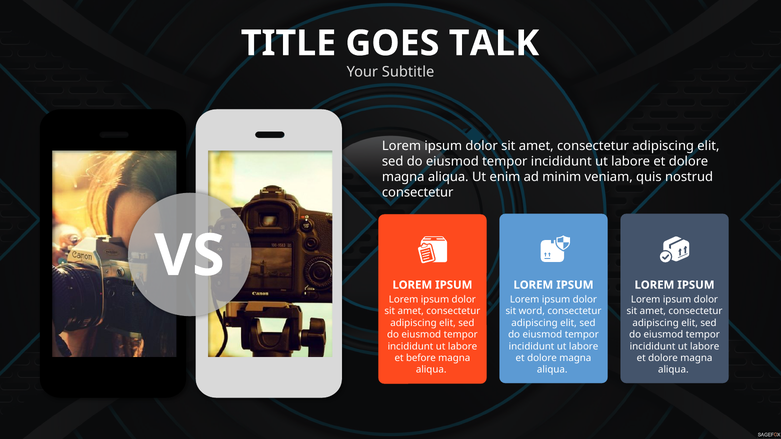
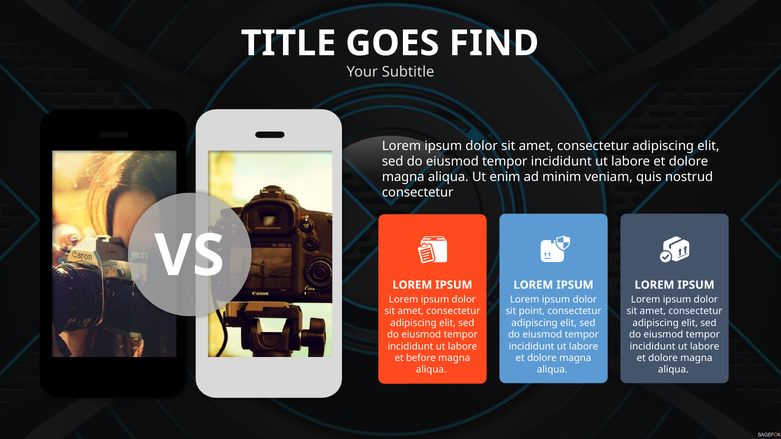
TALK: TALK -> FIND (494, 43)
word: word -> point (532, 311)
